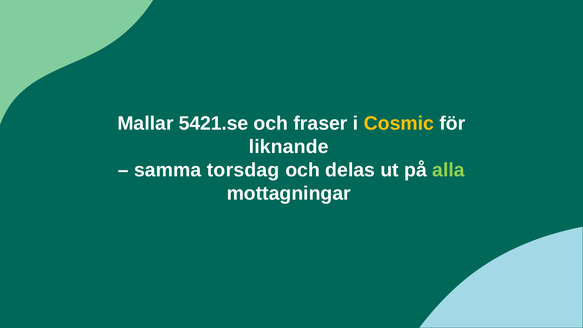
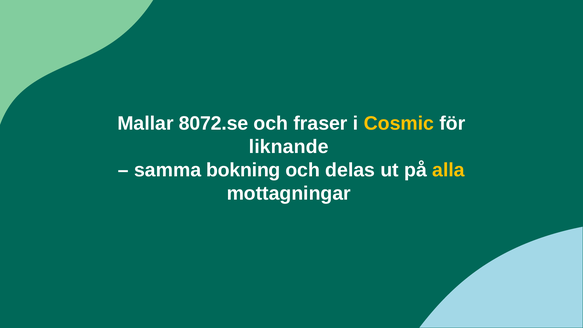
5421.se: 5421.se -> 8072.se (214, 124)
torsdag: torsdag -> bokning (243, 170)
alla colour: light green -> yellow (448, 170)
